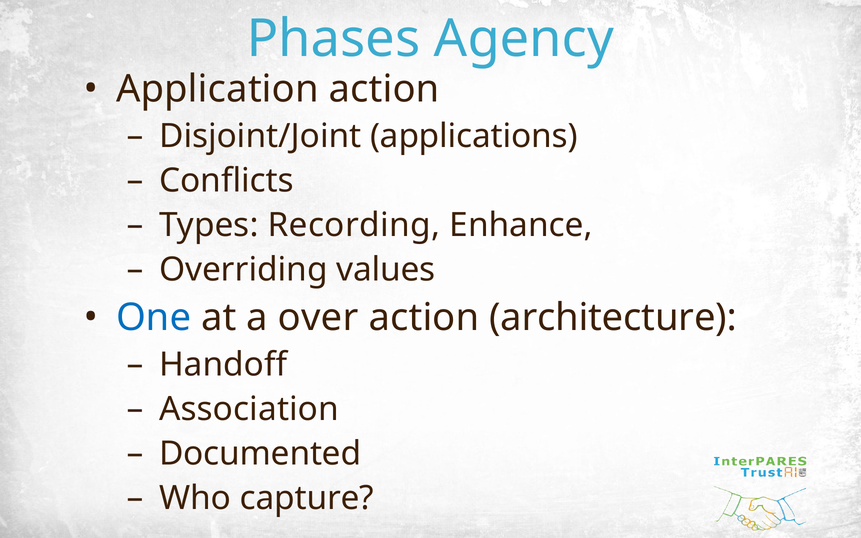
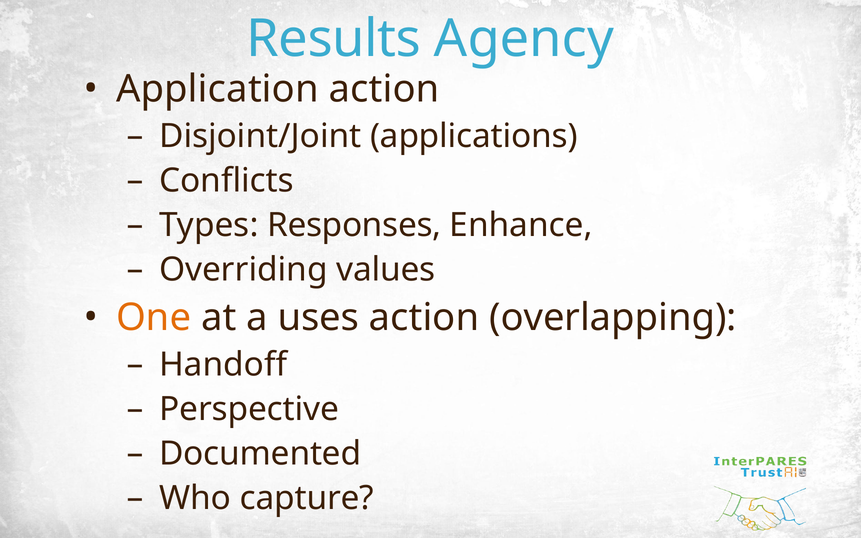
Phases: Phases -> Results (334, 39)
Recording: Recording -> Responses (354, 225)
One colour: blue -> orange (154, 318)
over: over -> uses (318, 318)
architecture: architecture -> overlapping (613, 318)
Association: Association -> Perspective (249, 409)
